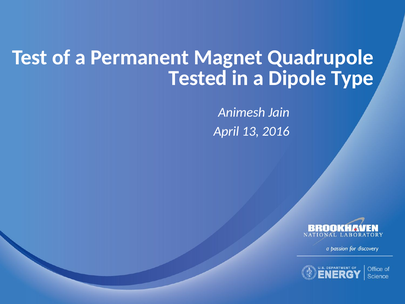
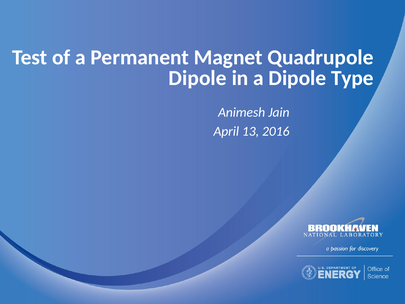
Tested: Tested -> Dipole (198, 78)
